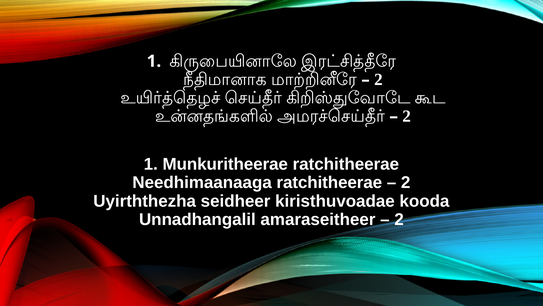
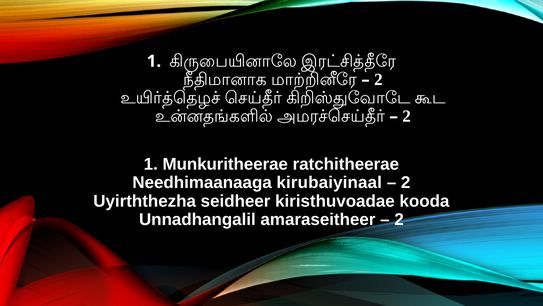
Needhimaanaaga ratchitheerae: ratchitheerae -> kirubaiyinaal (329, 182)
